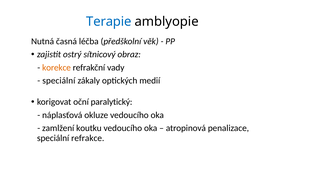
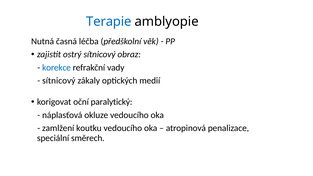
korekce colour: orange -> blue (57, 68)
speciální: speciální -> sítnicový (59, 81)
refrakce: refrakce -> směrech (88, 138)
